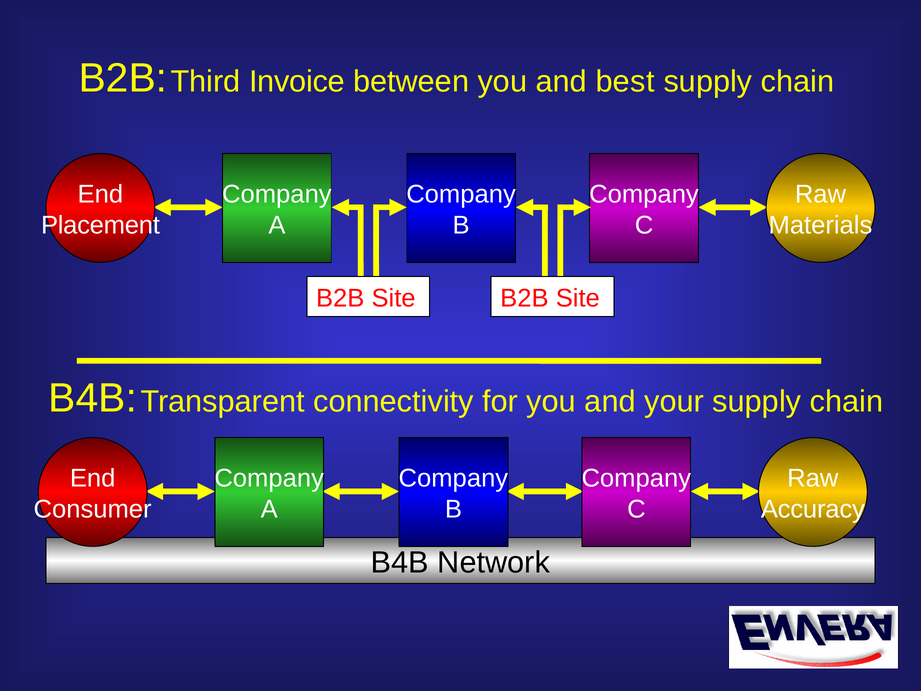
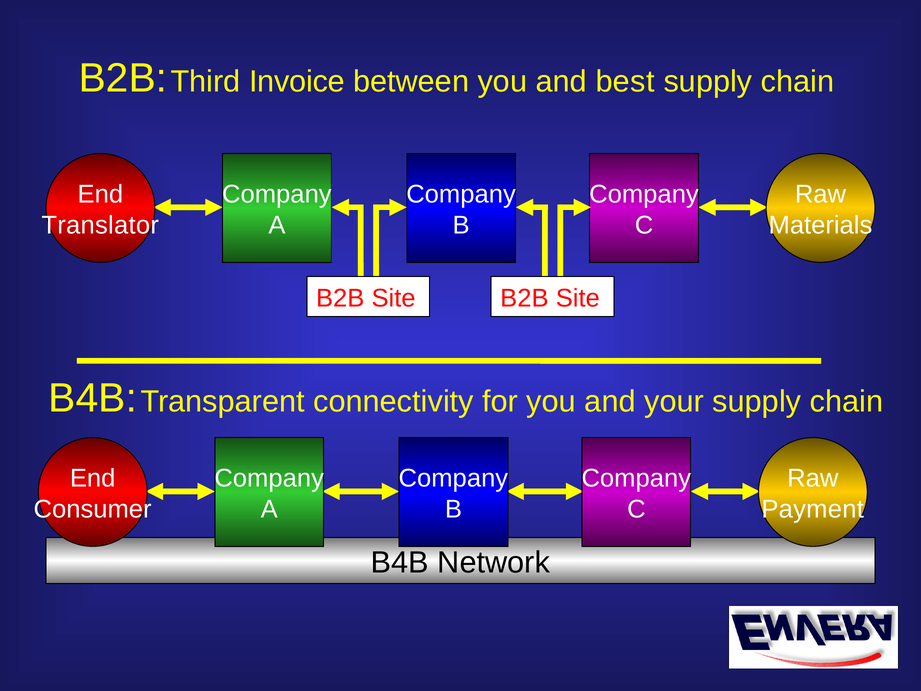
Placement: Placement -> Translator (100, 225)
Accuracy: Accuracy -> Payment (813, 509)
